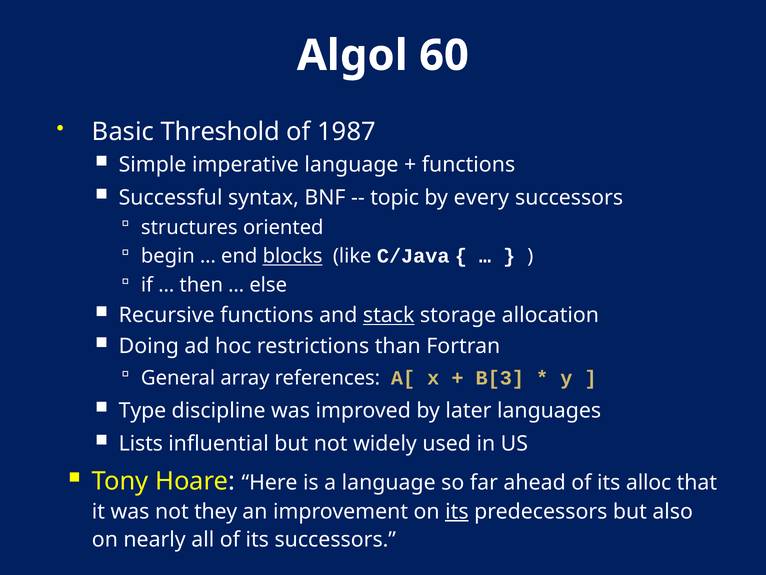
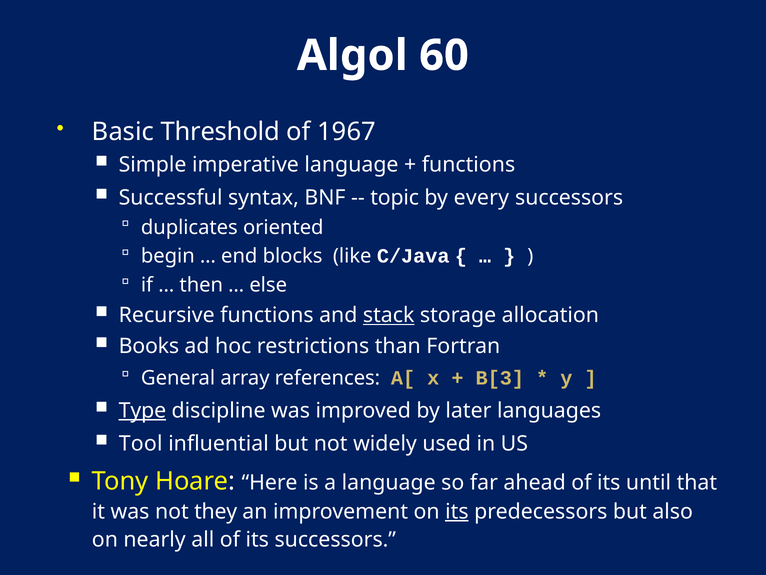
1987: 1987 -> 1967 (347, 132)
structures: structures -> duplicates (189, 227)
blocks underline: present -> none (293, 256)
Doing: Doing -> Books (149, 346)
Type underline: none -> present (142, 410)
Lists: Lists -> Tool (141, 443)
alloc: alloc -> until (649, 482)
